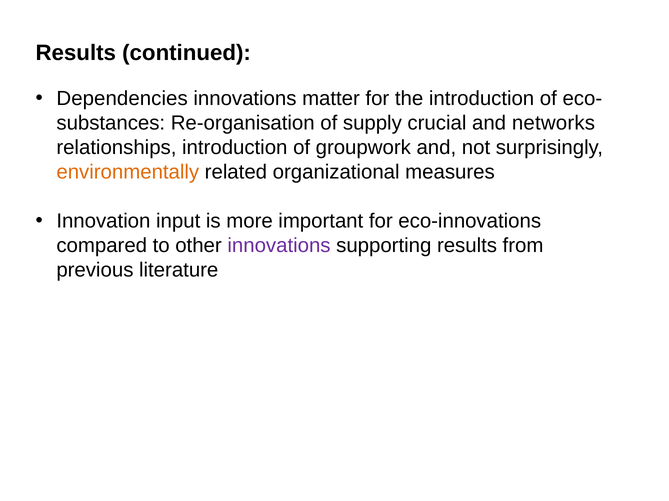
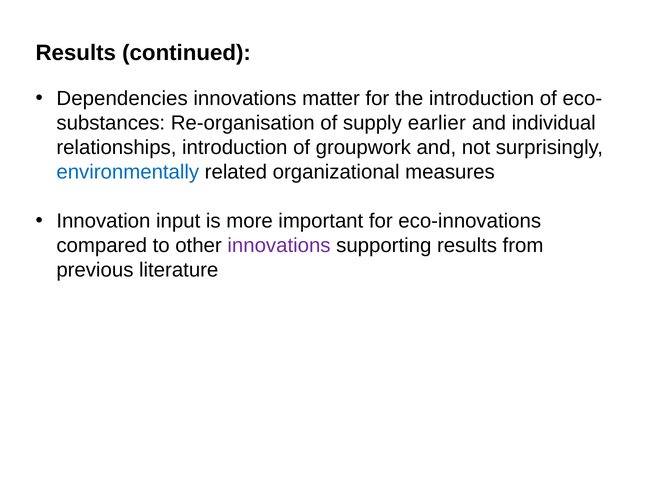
crucial: crucial -> earlier (437, 123)
networks: networks -> individual (554, 123)
environmentally colour: orange -> blue (128, 172)
